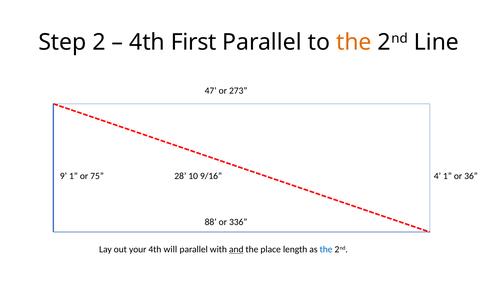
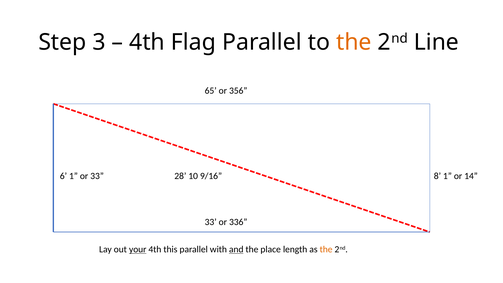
2: 2 -> 3 (99, 42)
First: First -> Flag (193, 42)
47: 47 -> 65 (211, 91)
273: 273 -> 356 (238, 91)
9: 9 -> 6 (63, 176)
or 75: 75 -> 33 (97, 176)
4: 4 -> 8 (437, 176)
36: 36 -> 14 (471, 176)
88: 88 -> 33 (211, 222)
your underline: none -> present (138, 249)
will: will -> this (170, 249)
the colour: blue -> orange (326, 249)
